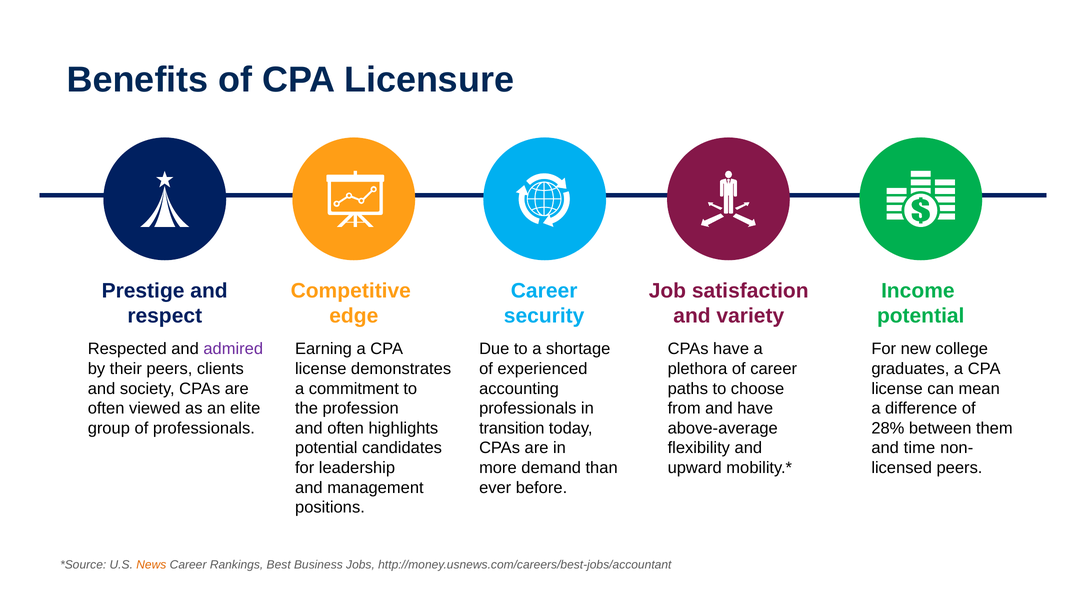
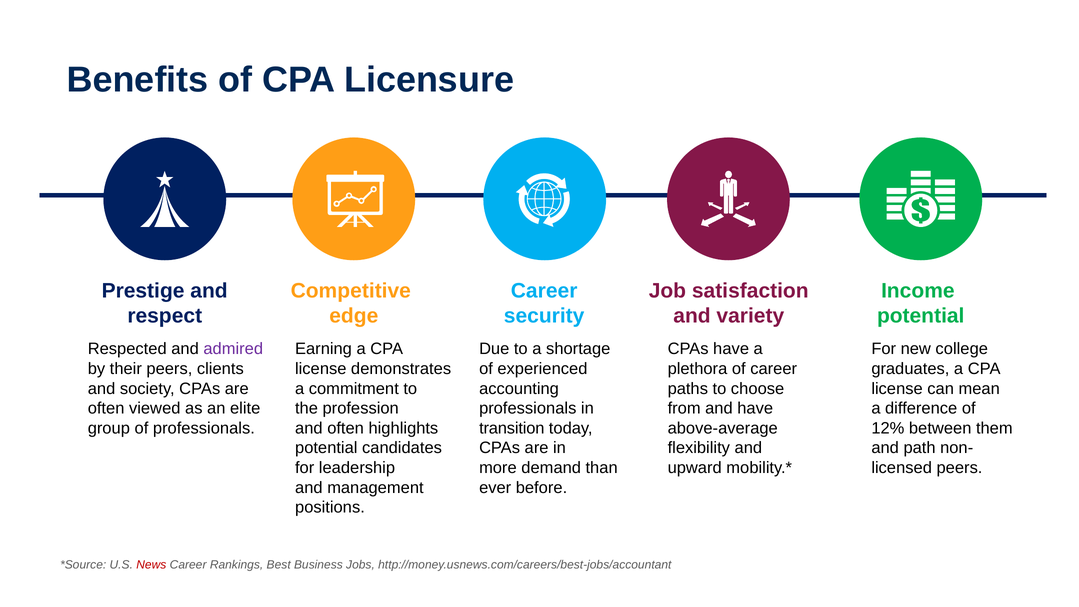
28%: 28% -> 12% (888, 428)
time: time -> path (920, 448)
News colour: orange -> red (151, 565)
